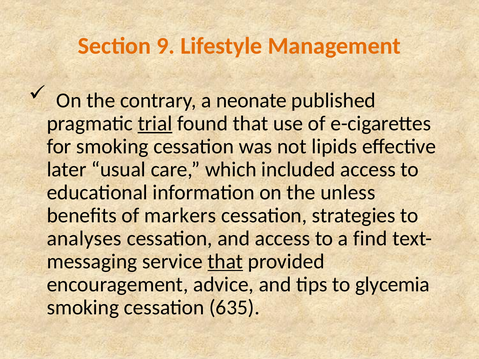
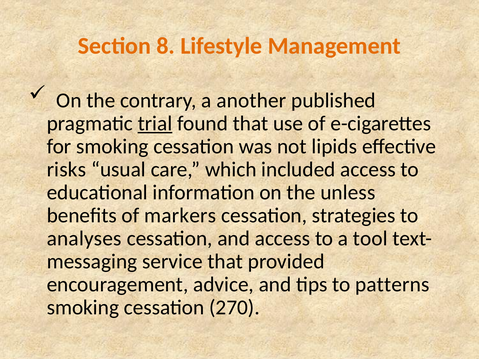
9: 9 -> 8 (166, 46)
neonate: neonate -> another (251, 100)
later: later -> risks (66, 170)
find: find -> tool (370, 239)
that underline: present -> none (225, 262)
glycemia: glycemia -> patterns (392, 285)
635: 635 -> 270 (234, 308)
